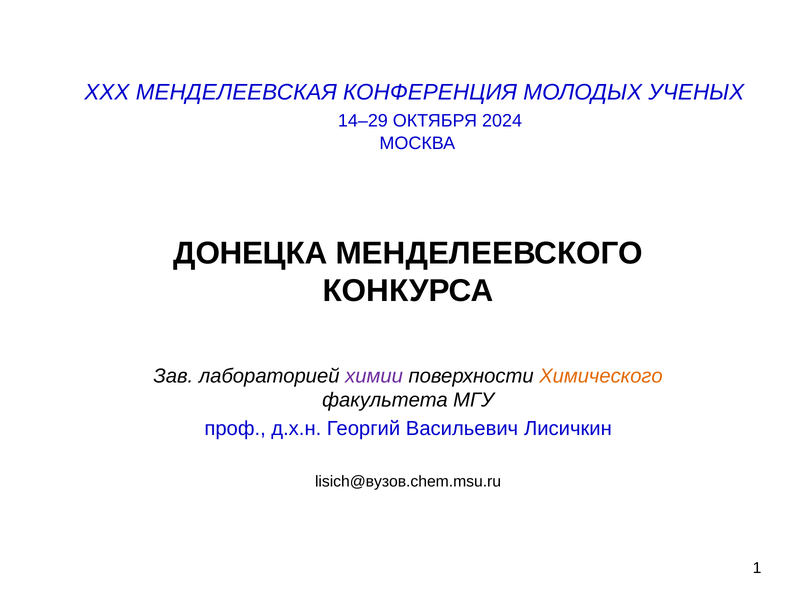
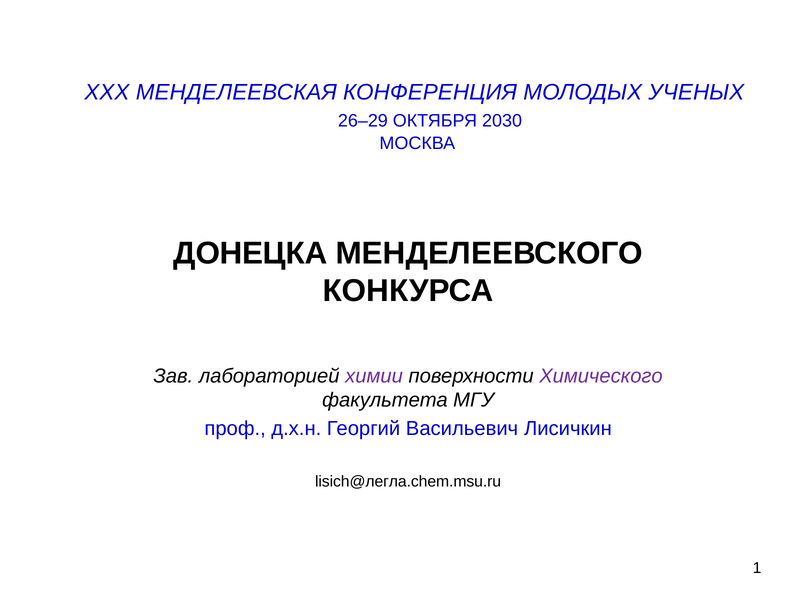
14–29: 14–29 -> 26–29 (363, 121)
2024: 2024 -> 2030 (502, 121)
Химического colour: orange -> purple (601, 376)
lisich@вузов.chem.msu.ru: lisich@вузов.chem.msu.ru -> lisich@легла.chem.msu.ru (408, 481)
